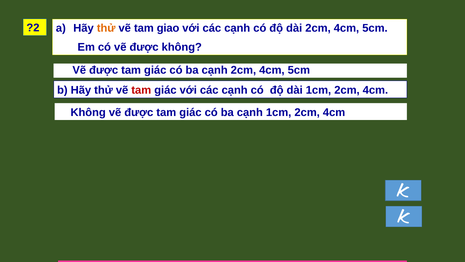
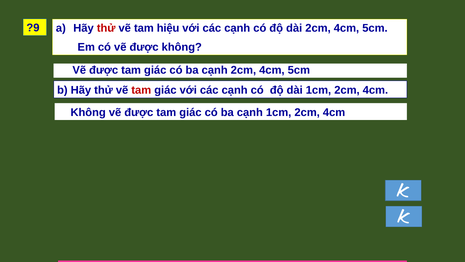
?2: ?2 -> ?9 (33, 28)
thử colour: orange -> red (106, 28)
giao: giao -> hiệu (168, 28)
